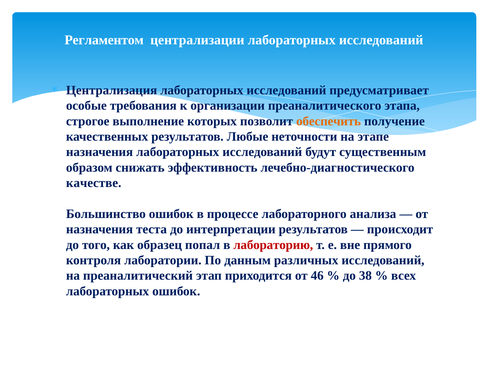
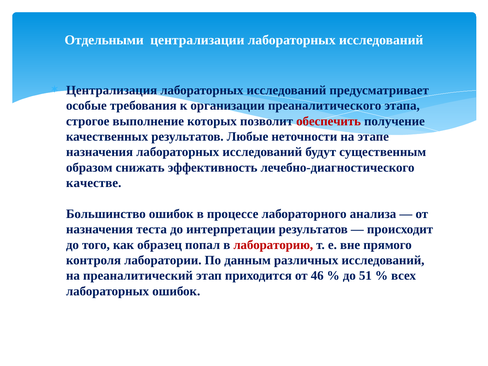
Регламентом: Регламентом -> Отдельными (104, 40)
обеспечить colour: orange -> red (329, 121)
38: 38 -> 51 (365, 276)
